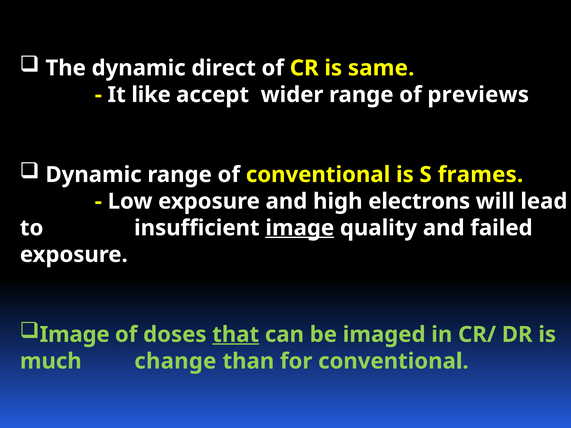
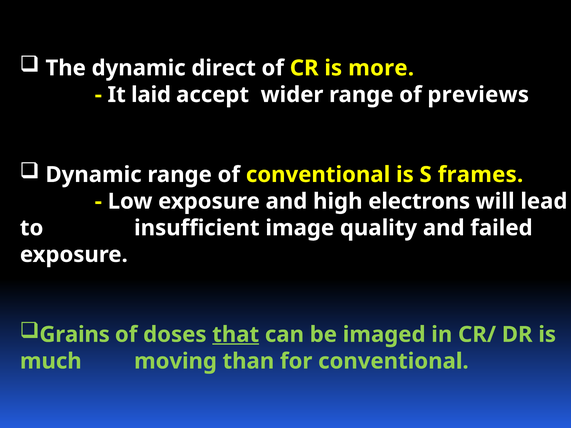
same: same -> more (381, 68)
like: like -> laid (151, 95)
image underline: present -> none (300, 228)
Image: Image -> Grains (75, 335)
change: change -> moving (175, 361)
